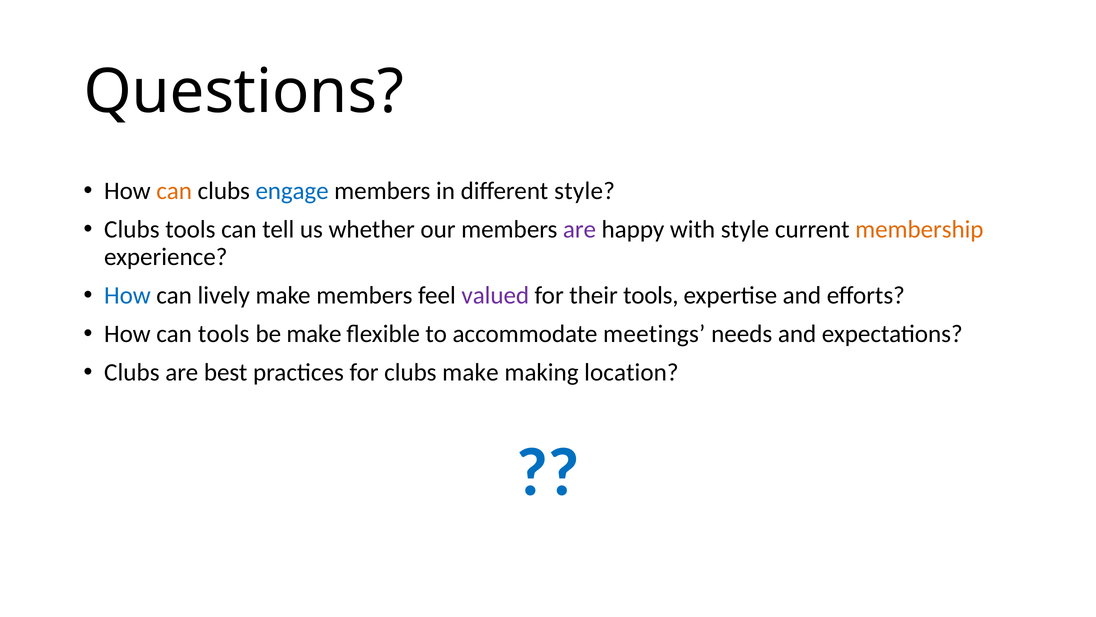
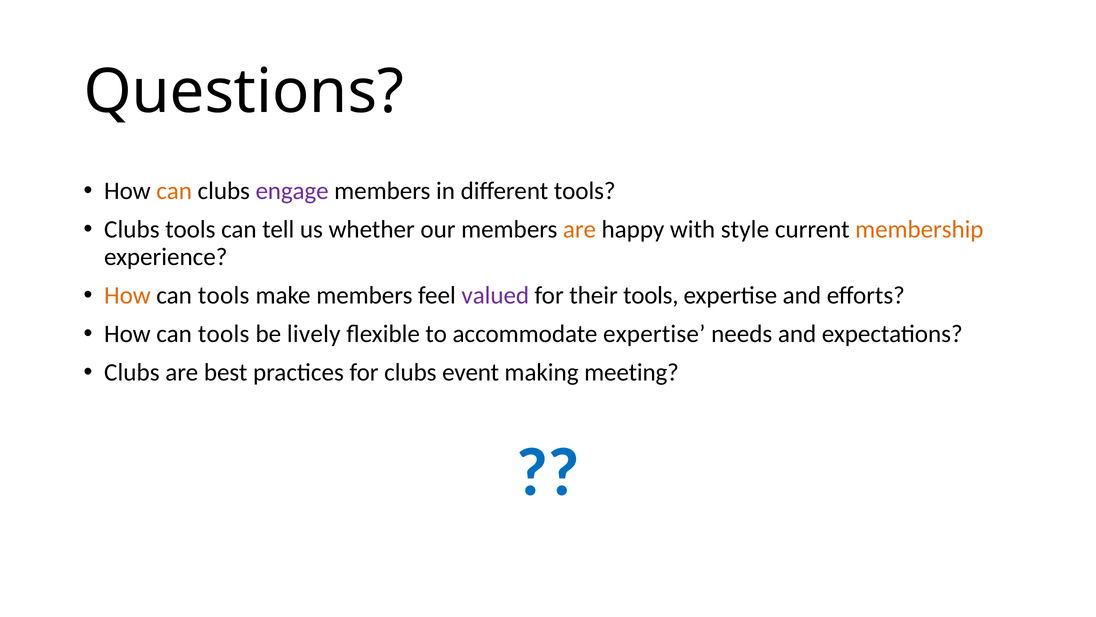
engage colour: blue -> purple (292, 191)
different style: style -> tools (585, 191)
are colour: purple -> orange (579, 229)
How colour: blue -> orange (127, 295)
lively: lively -> tools (224, 295)
be make: make -> lively (314, 334)
accommodate meetings: meetings -> expertise (654, 334)
clubs make: make -> event (471, 372)
location: location -> meeting (632, 372)
